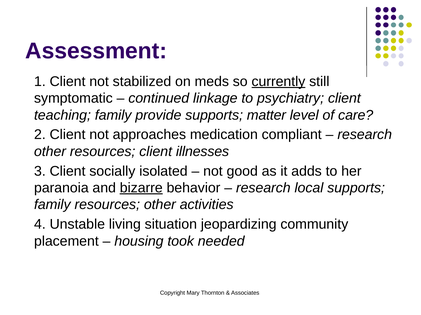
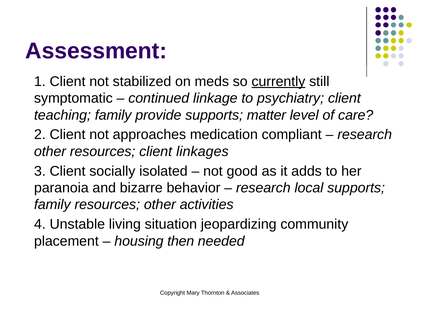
illnesses: illnesses -> linkages (202, 152)
bizarre underline: present -> none (141, 188)
took: took -> then (181, 242)
